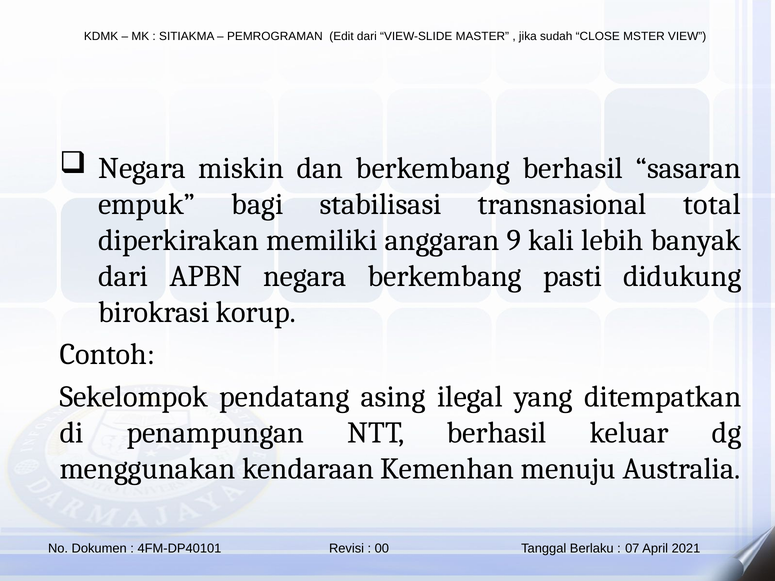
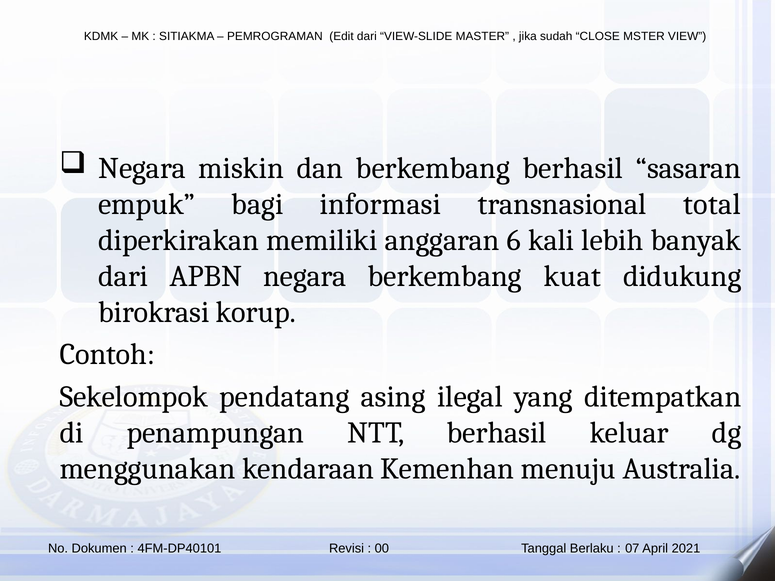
stabilisasi: stabilisasi -> informasi (380, 204)
9: 9 -> 6 (514, 240)
pasti: pasti -> kuat (572, 276)
